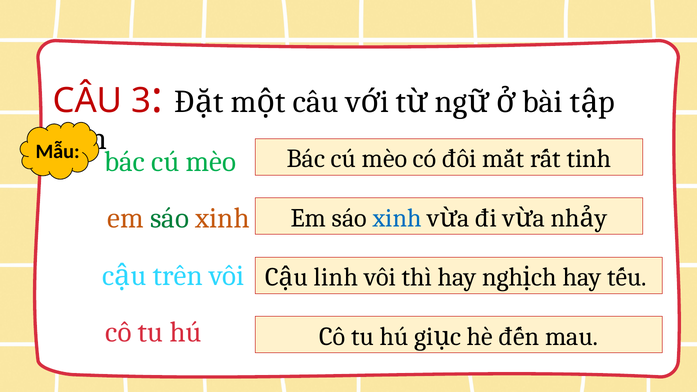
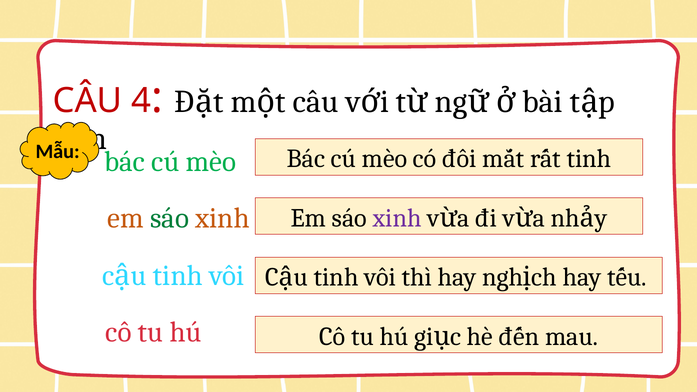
3: 3 -> 4 (141, 101)
xinh colour: blue -> purple (397, 218)
trên: trên -> tinh (178, 276)
linh: linh -> tinh (336, 277)
